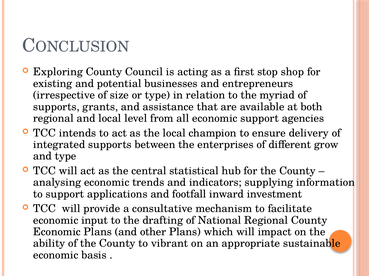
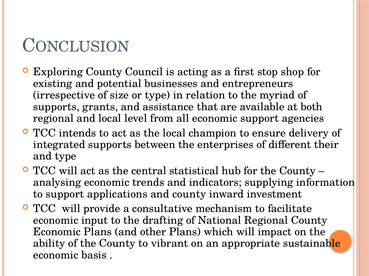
grow: grow -> their (326, 145)
and footfall: footfall -> county (189, 195)
